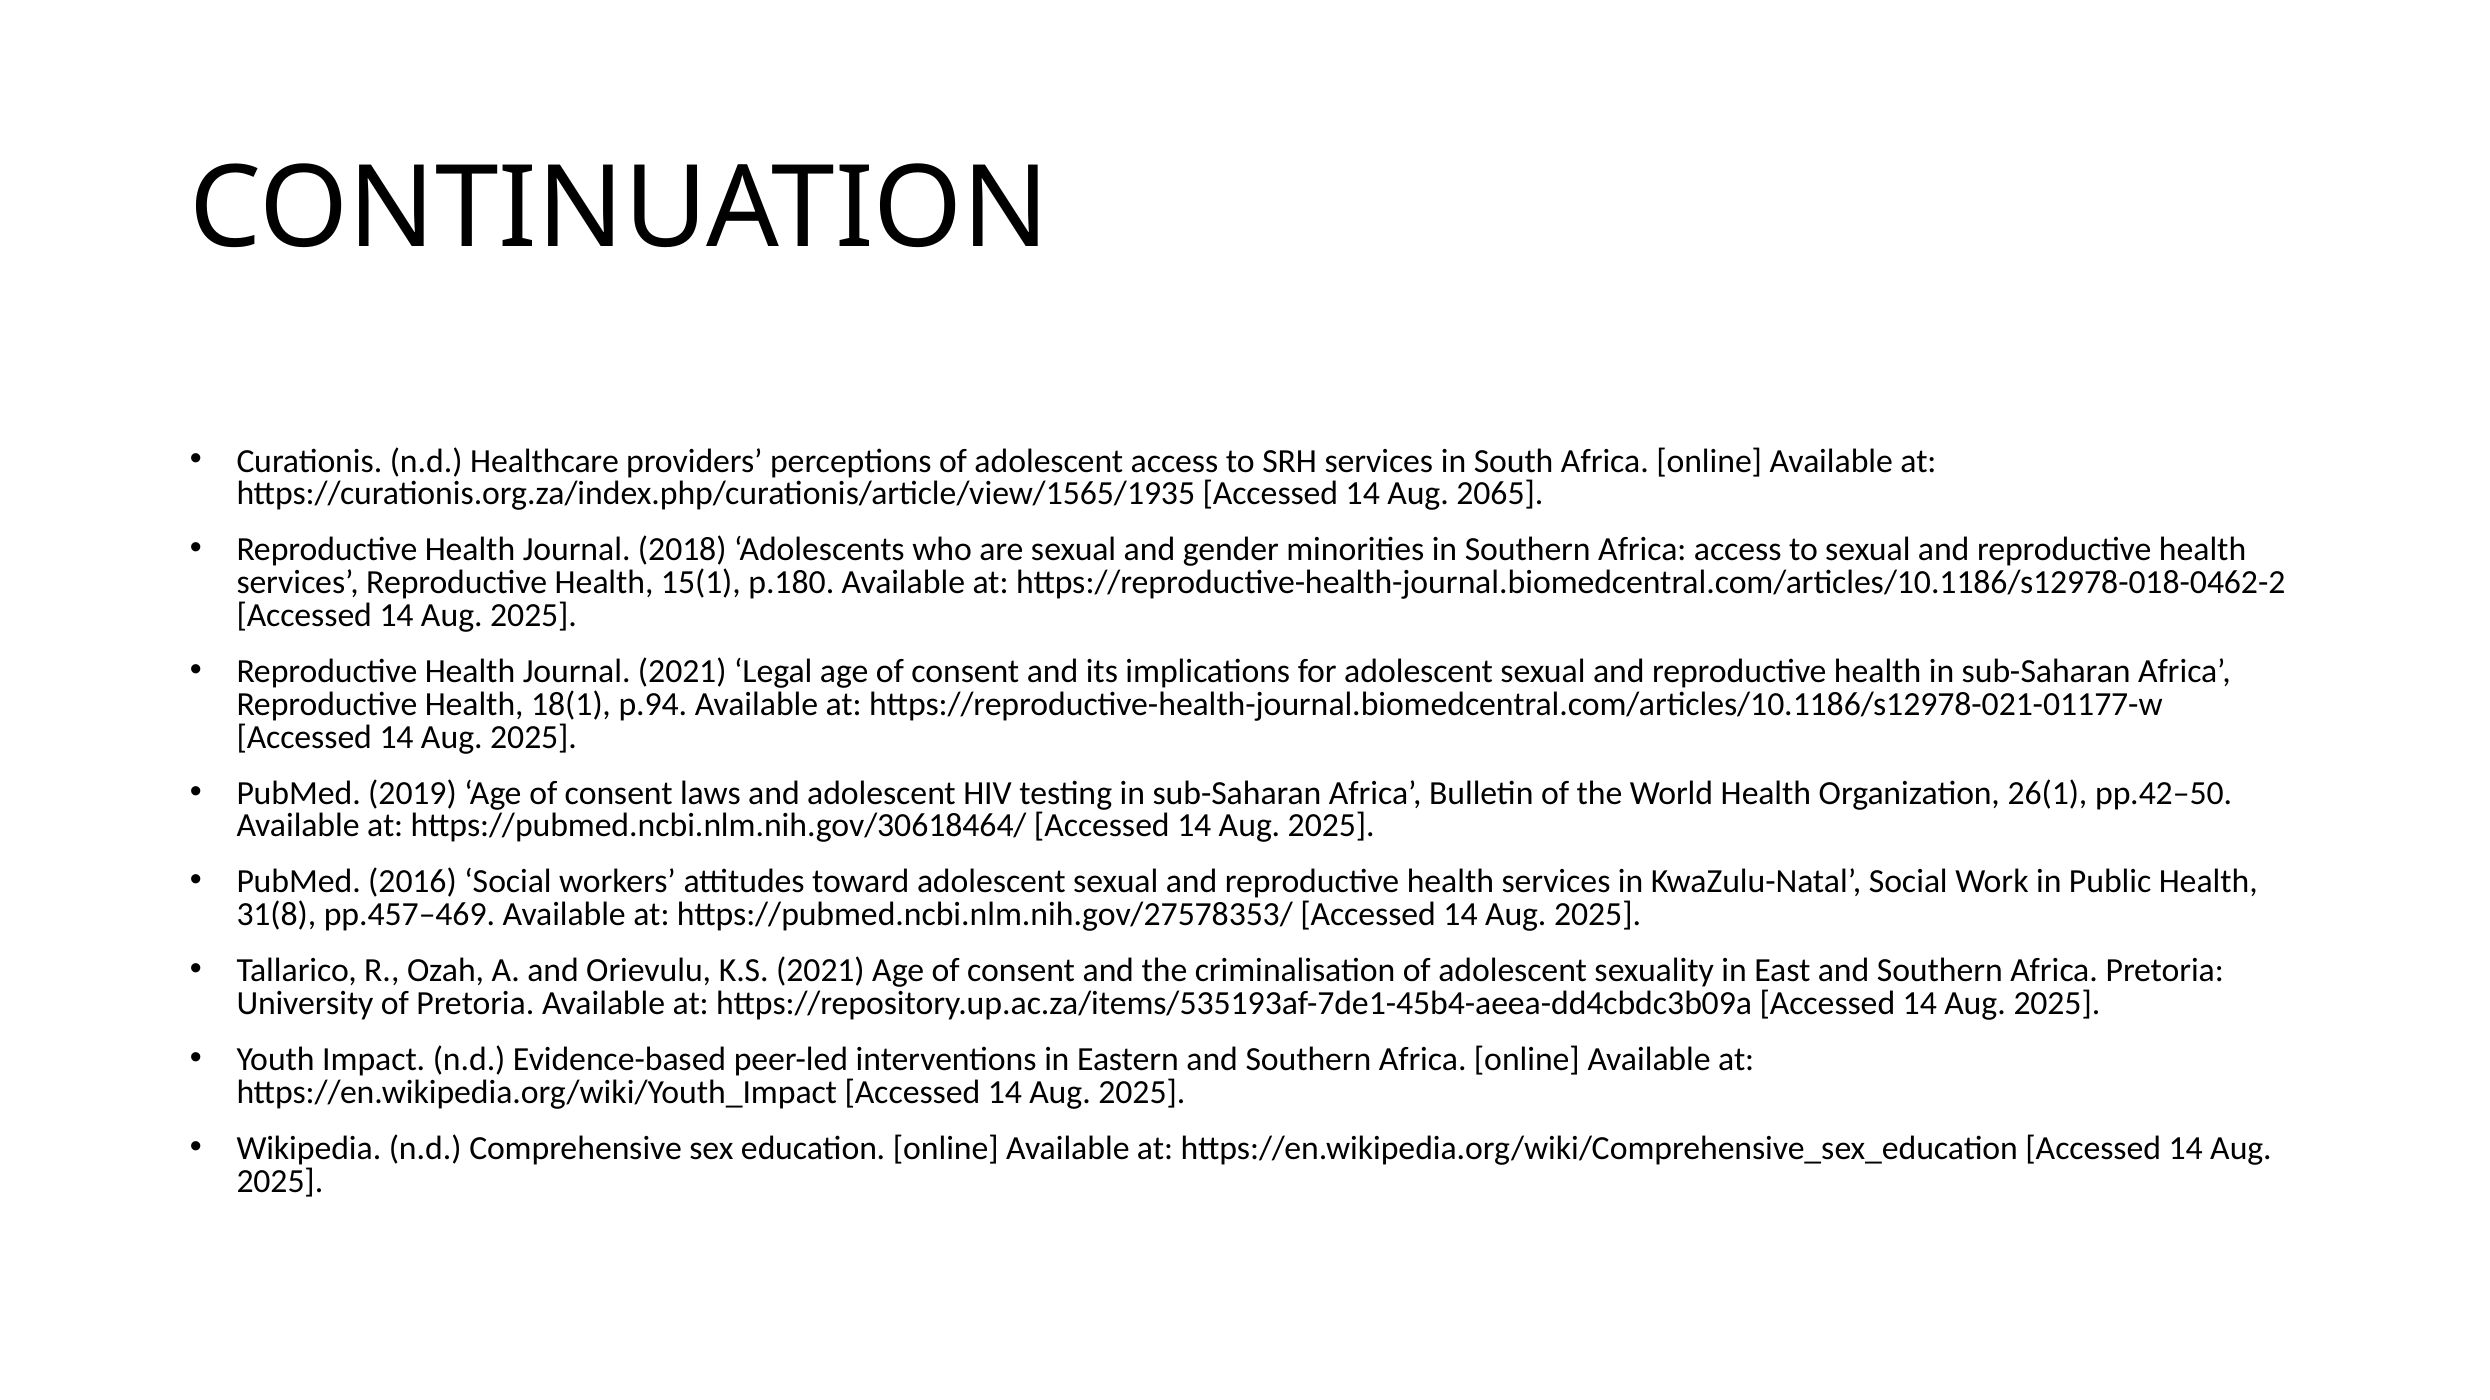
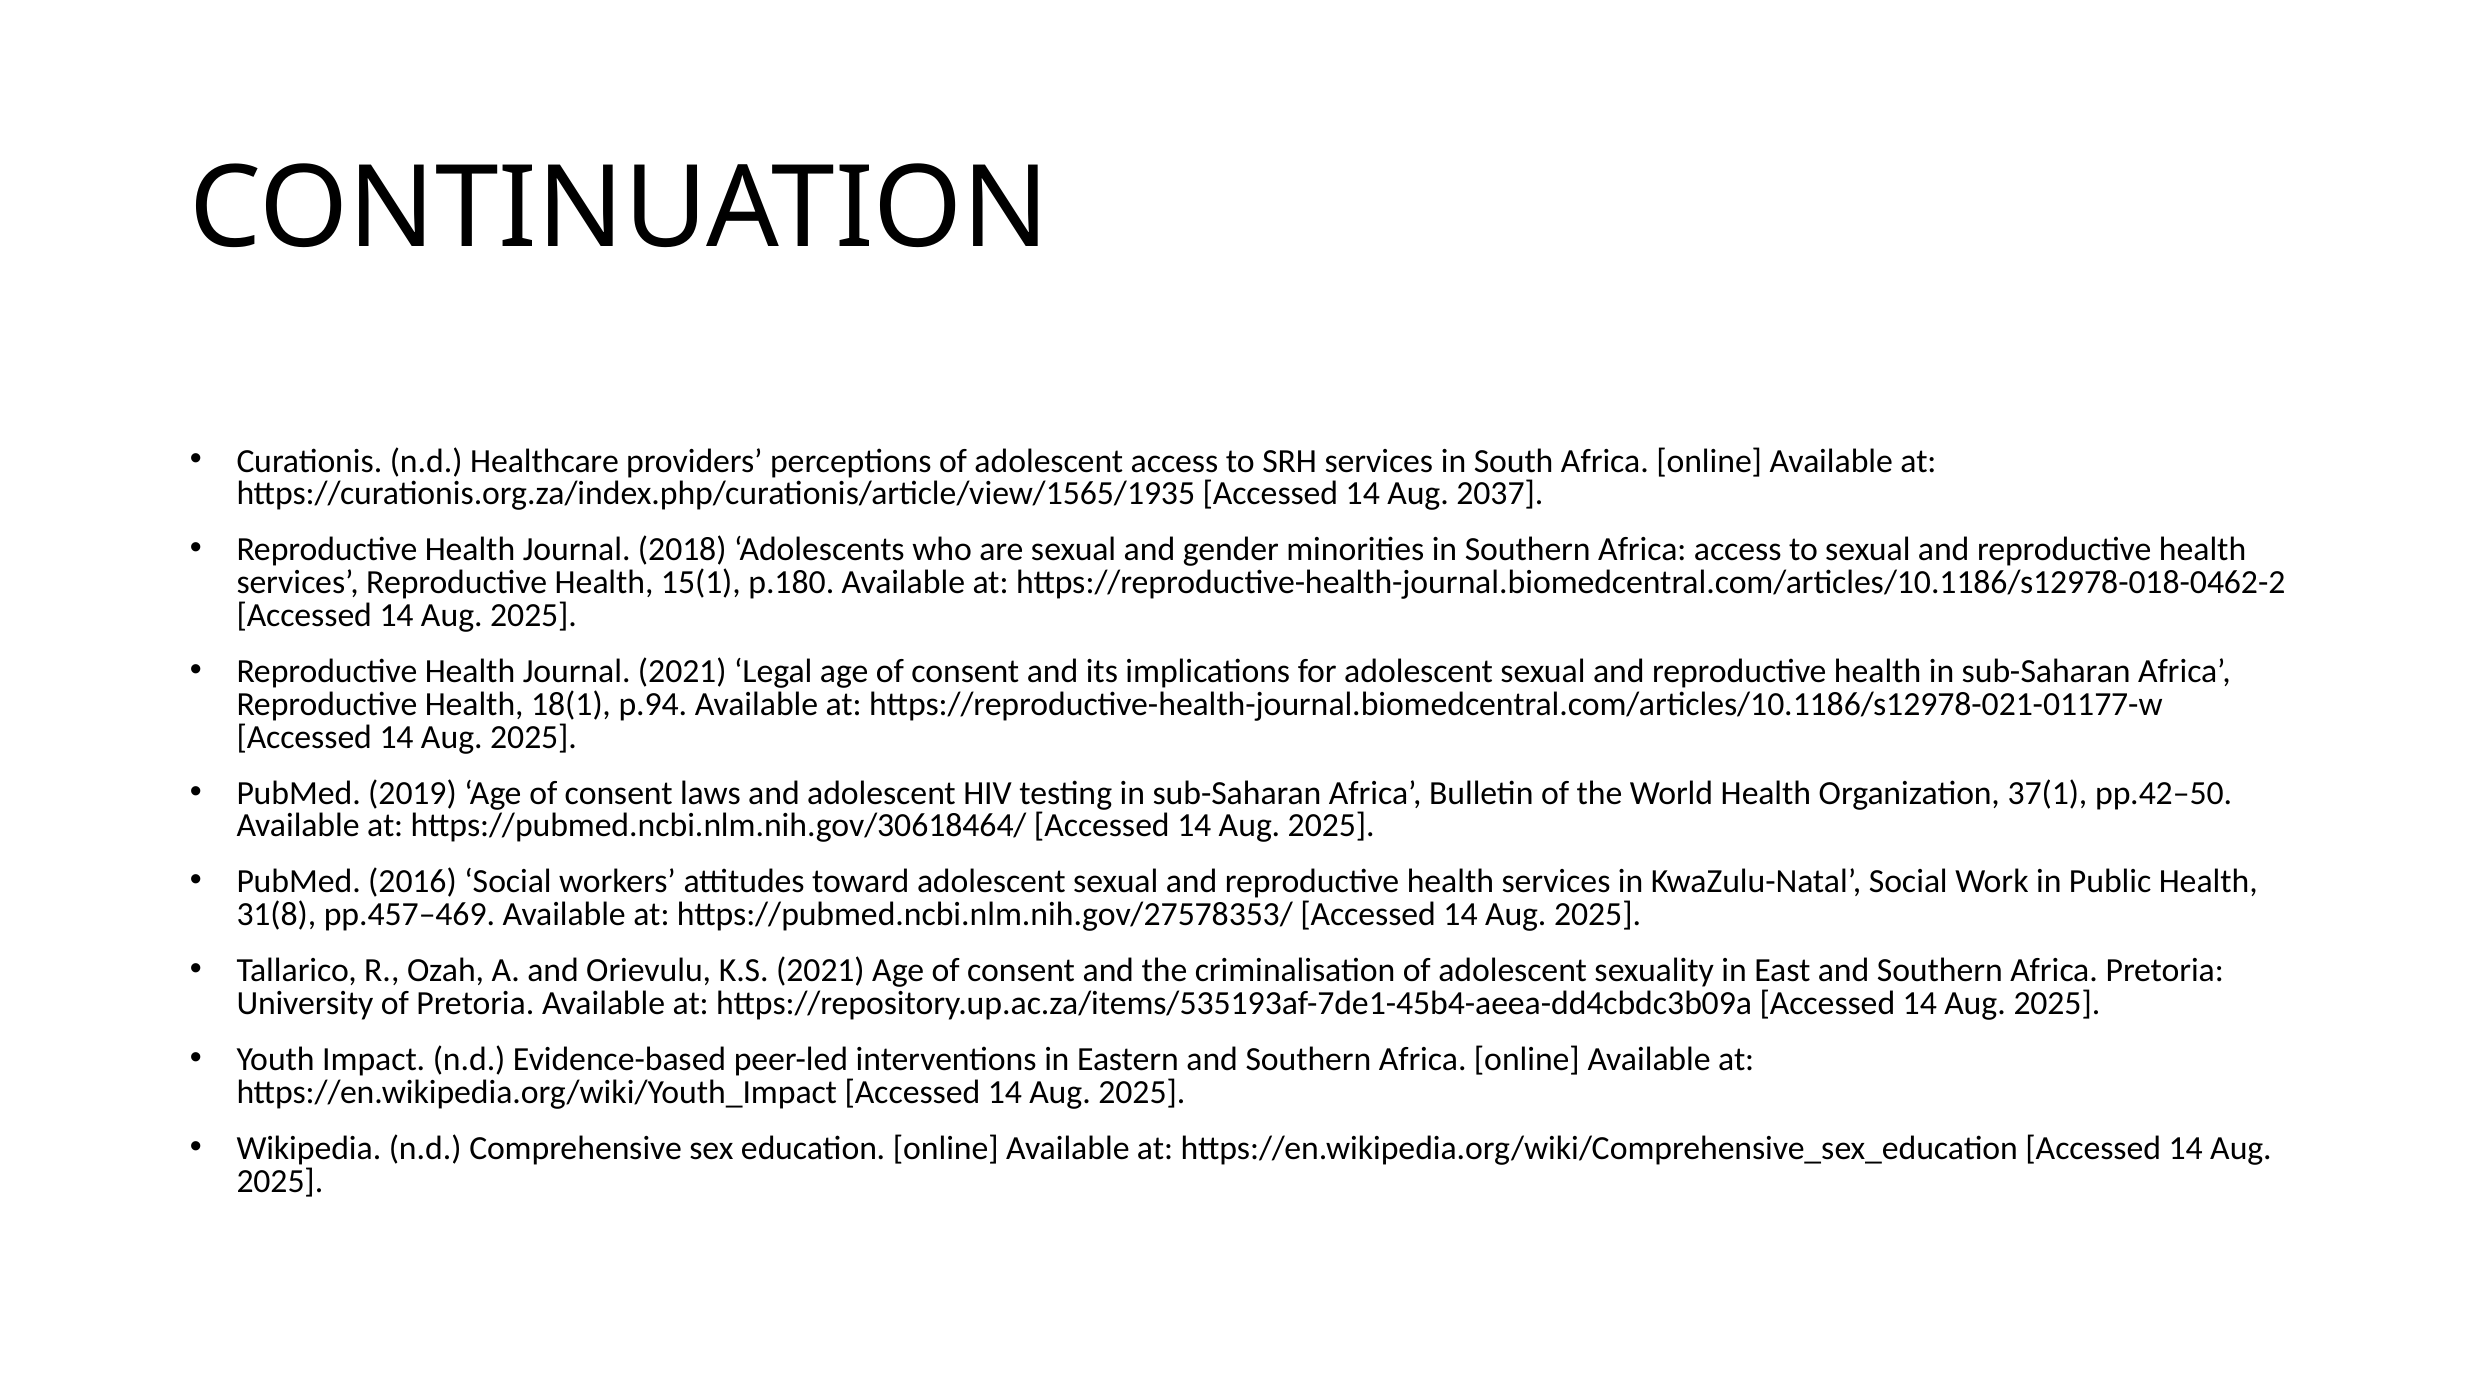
2065: 2065 -> 2037 (1500, 494)
26(1: 26(1 -> 37(1 (2047, 793)
